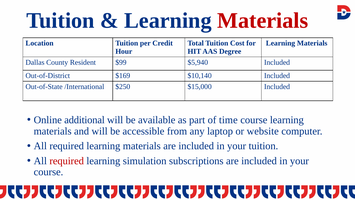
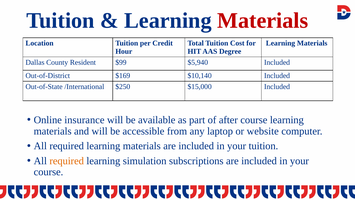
additional: additional -> insurance (84, 120)
time: time -> after (228, 120)
required colour: red -> orange (67, 161)
